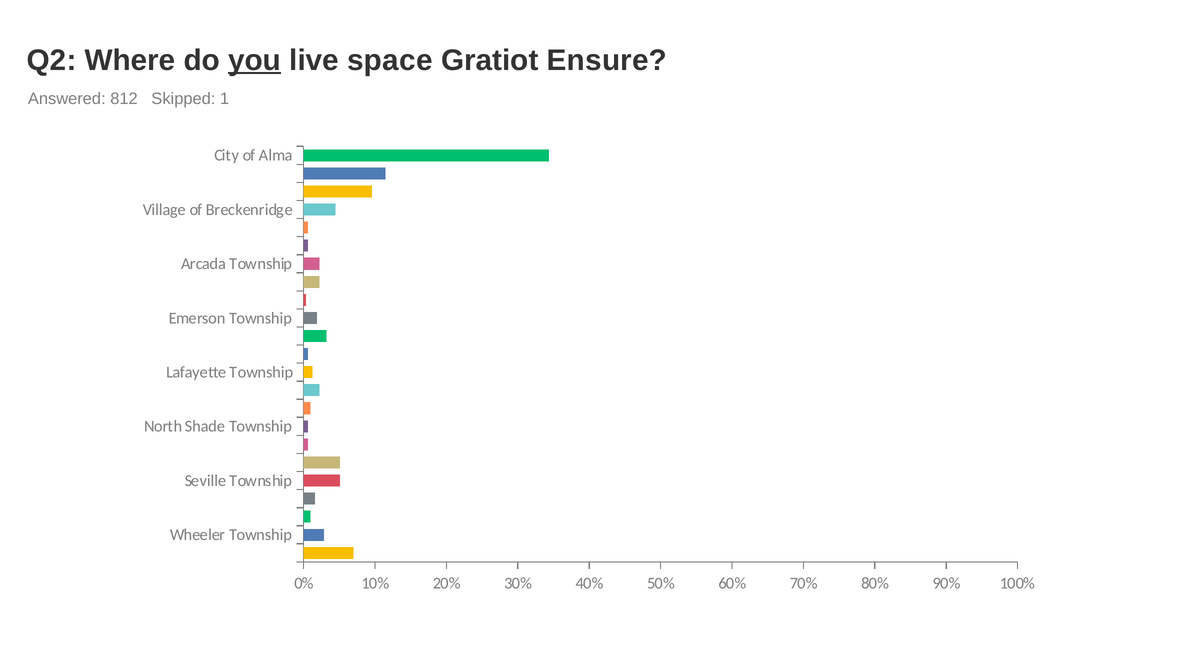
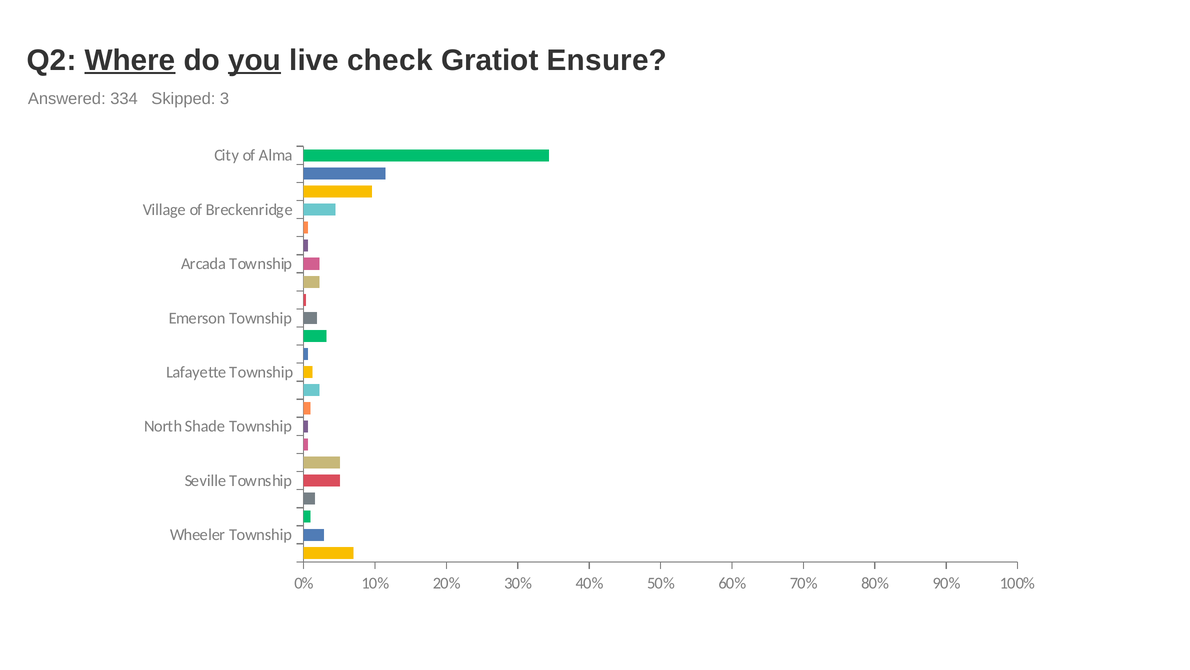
Where underline: none -> present (130, 60)
space: space -> check (390, 60)
812: 812 -> 334 (124, 99)
1: 1 -> 3 (225, 99)
